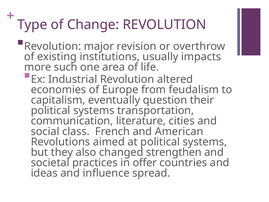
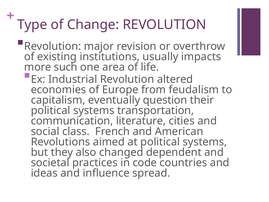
strengthen: strengthen -> dependent (174, 152)
offer: offer -> code (145, 162)
